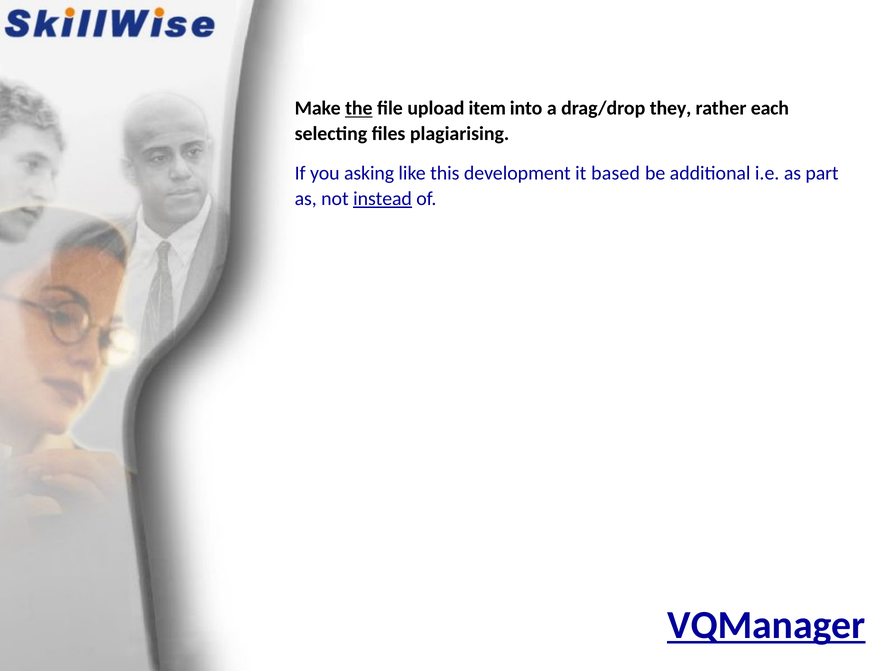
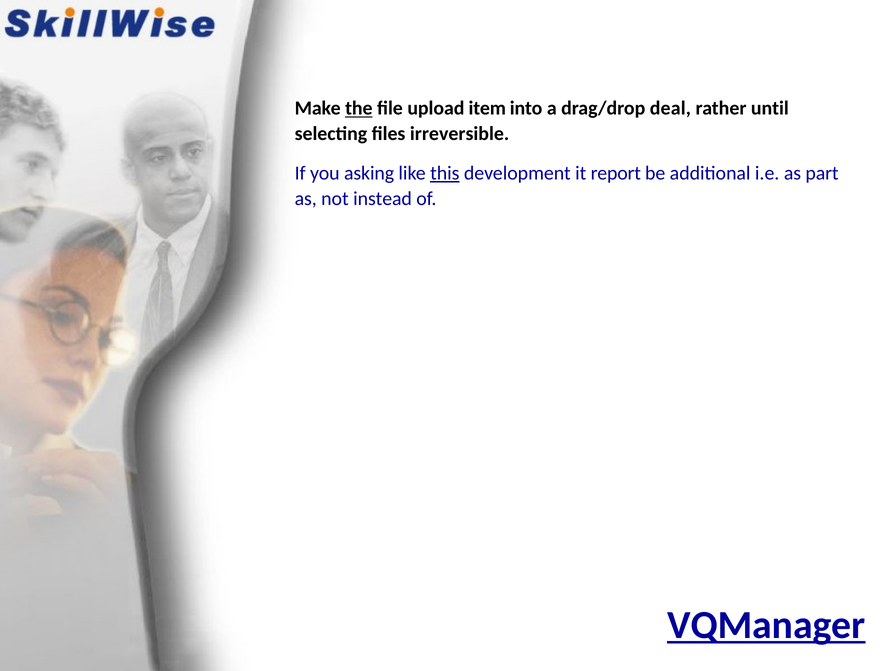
they: they -> deal (670, 108)
each: each -> until (770, 108)
plagiarising: plagiarising -> irreversible (460, 134)
this underline: none -> present (445, 173)
based: based -> report (616, 173)
instead underline: present -> none (383, 199)
